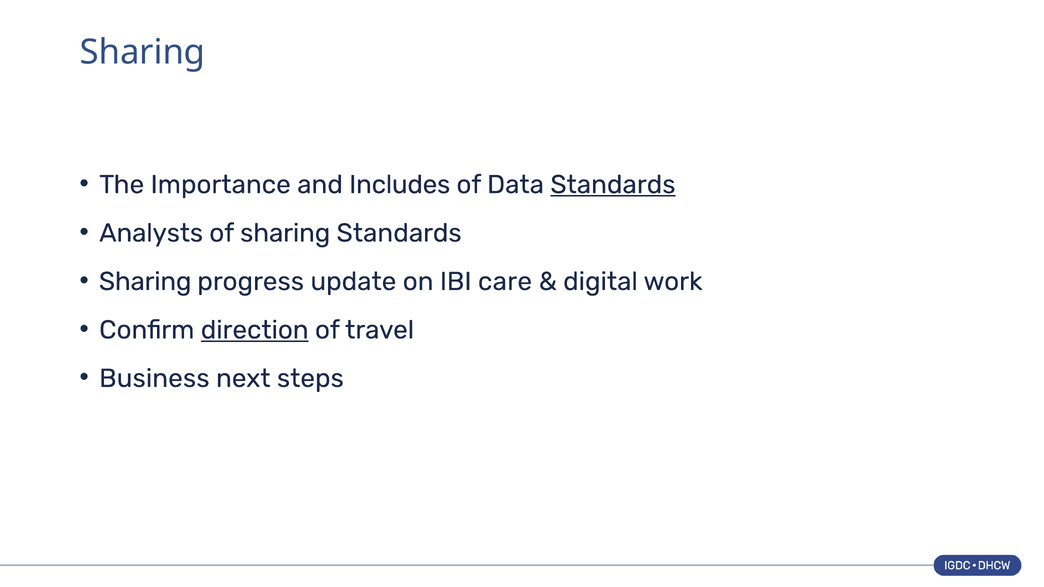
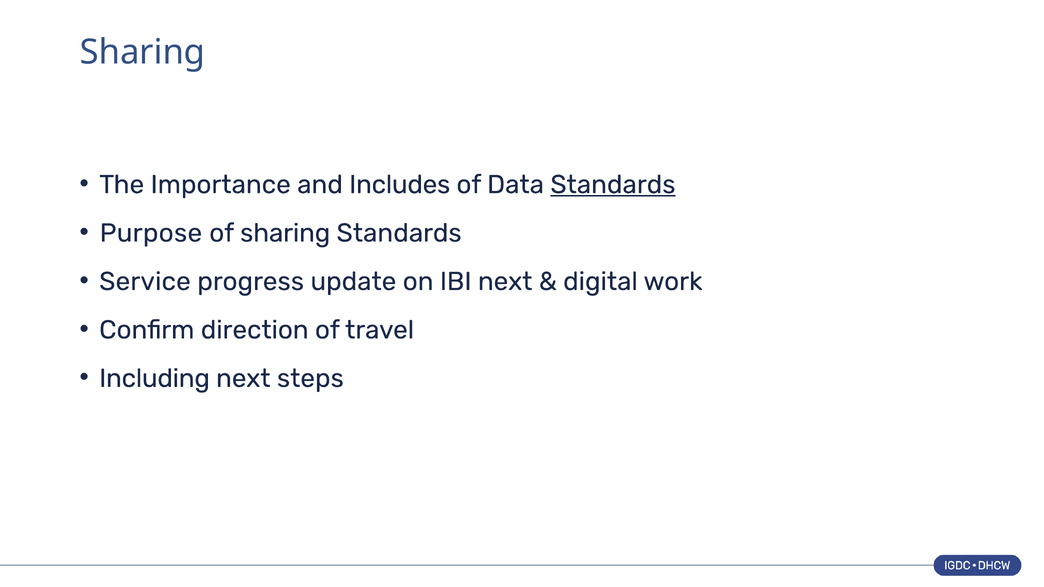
Analysts: Analysts -> Purpose (151, 233)
Sharing: Sharing -> Service (145, 282)
IBI care: care -> next (505, 282)
direction underline: present -> none (255, 330)
Business: Business -> Including (155, 378)
